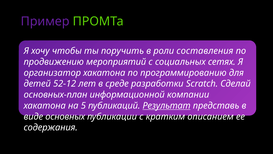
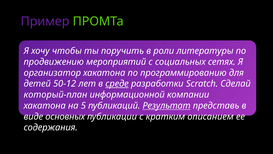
составления: составления -> литературы (205, 51)
52-12: 52-12 -> 50-12 (65, 84)
среде underline: none -> present (117, 84)
основных-план: основных-план -> который-план (55, 94)
